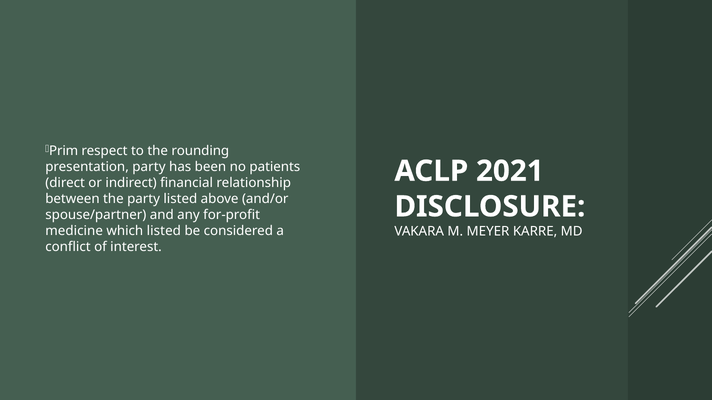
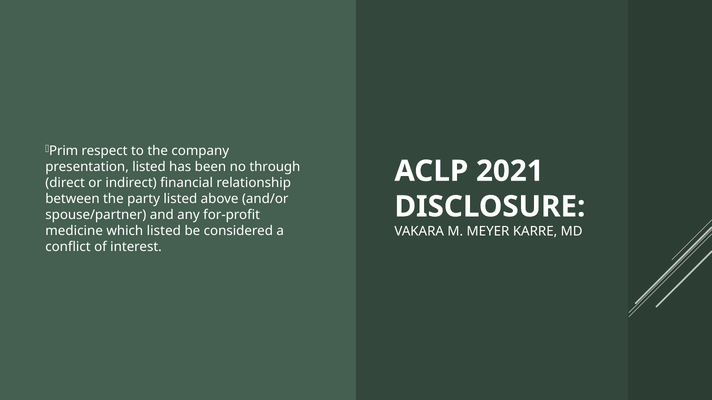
rounding: rounding -> company (200, 151)
presentation party: party -> listed (149, 167)
patients: patients -> through (275, 167)
